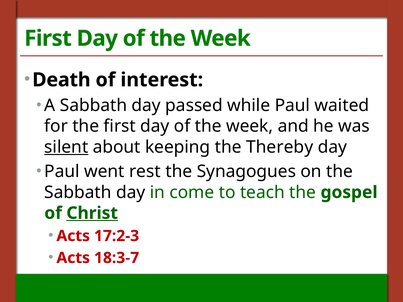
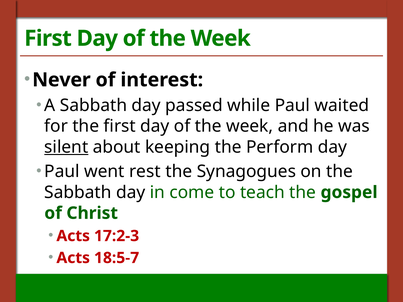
Death: Death -> Never (61, 80)
Thereby: Thereby -> Perform (280, 147)
Christ underline: present -> none (92, 213)
18:3-7: 18:3-7 -> 18:5-7 (117, 258)
